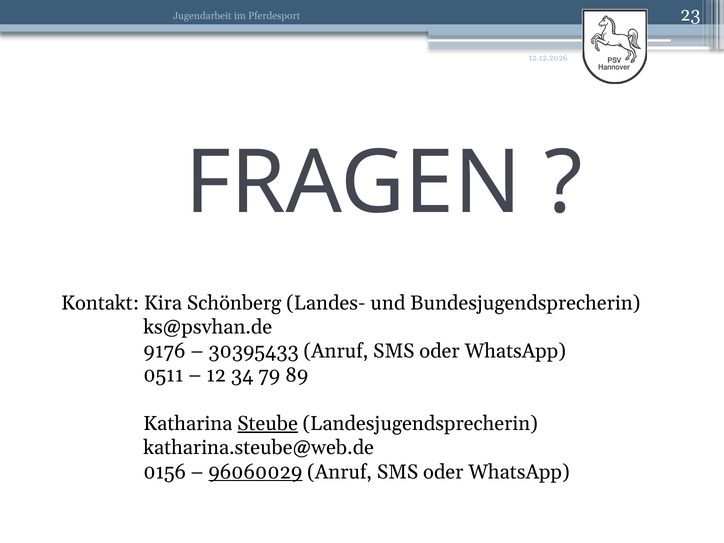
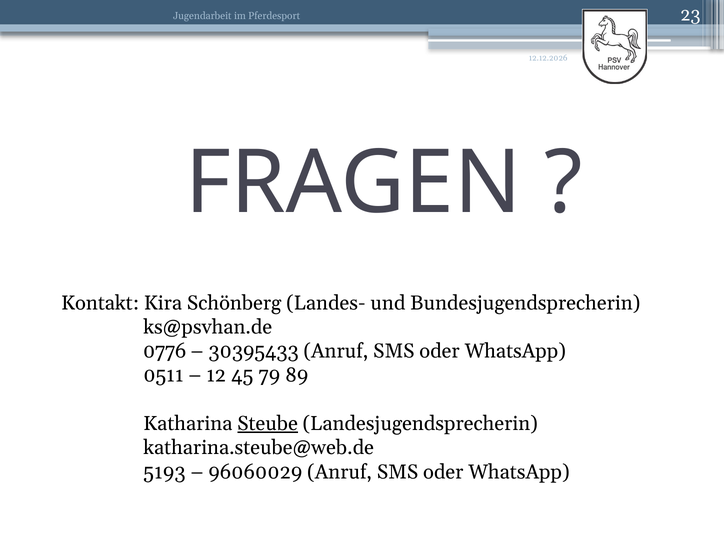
9176: 9176 -> 0776 (165, 351)
34: 34 -> 45 (242, 375)
0156: 0156 -> 5193 (164, 472)
96060029 underline: present -> none (255, 472)
